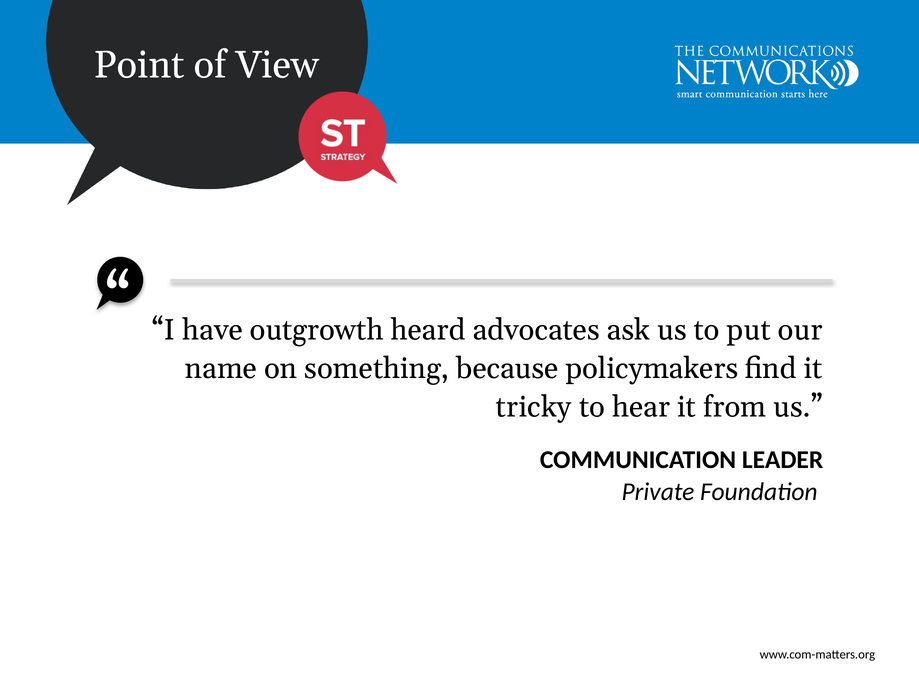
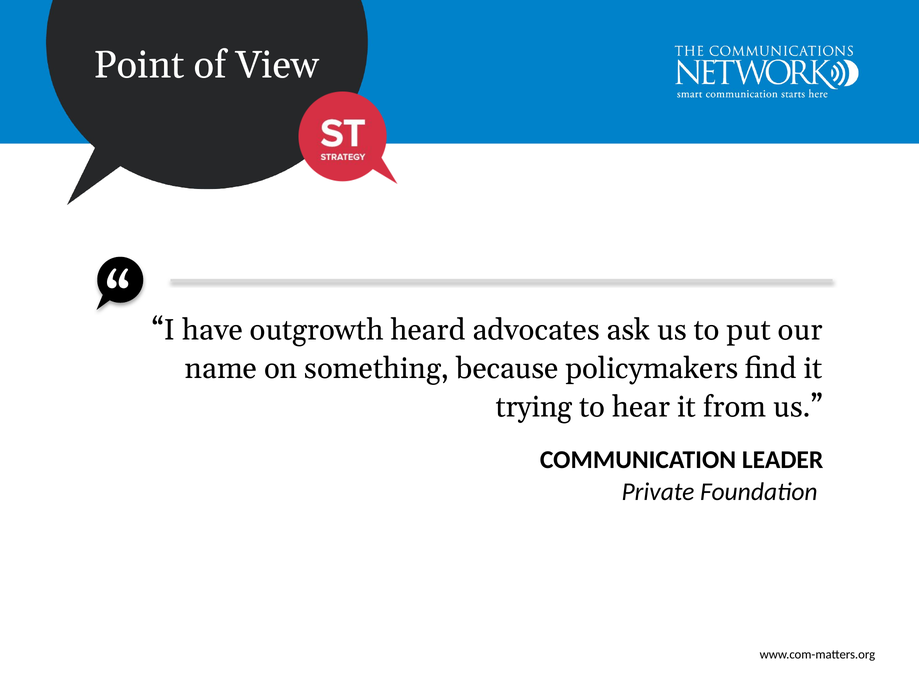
tricky: tricky -> trying (534, 406)
